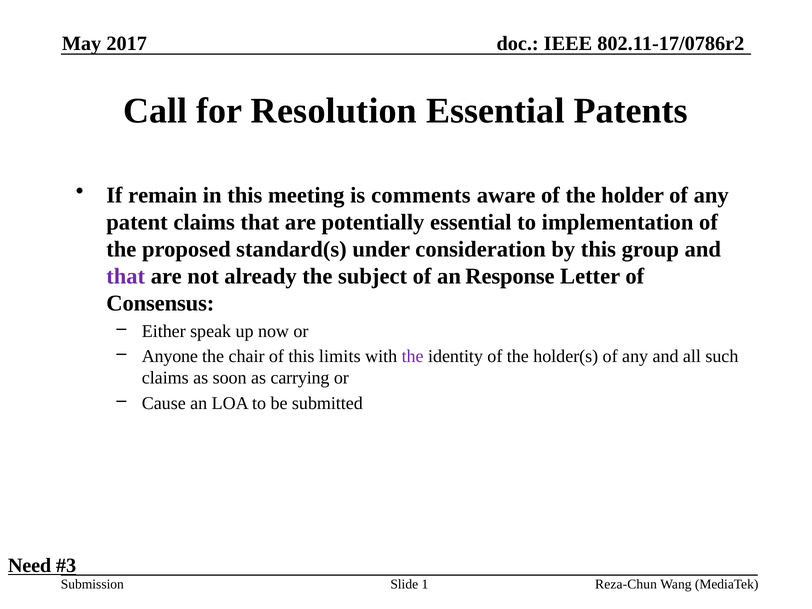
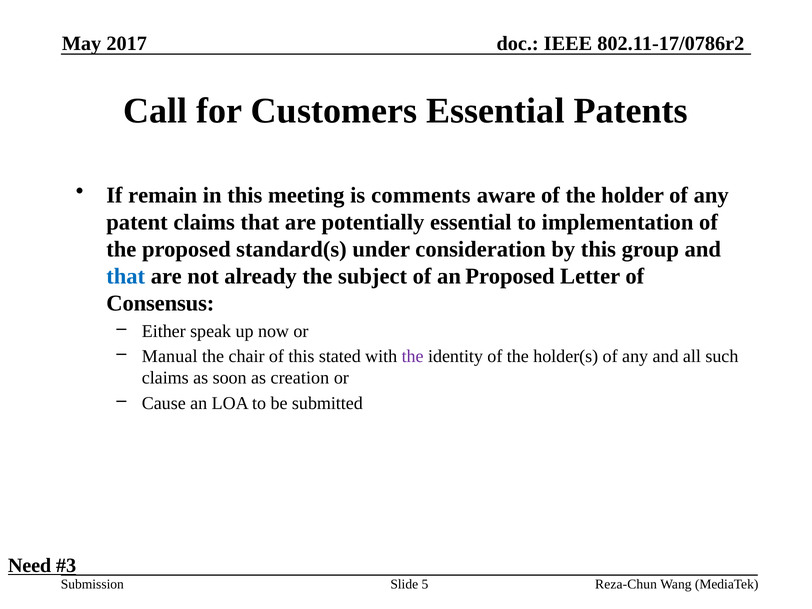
Resolution: Resolution -> Customers (334, 111)
that colour: purple -> blue (126, 276)
an Response: Response -> Proposed (510, 276)
Anyone: Anyone -> Manual (170, 356)
limits: limits -> stated (340, 356)
carrying: carrying -> creation (300, 378)
1: 1 -> 5 (425, 584)
